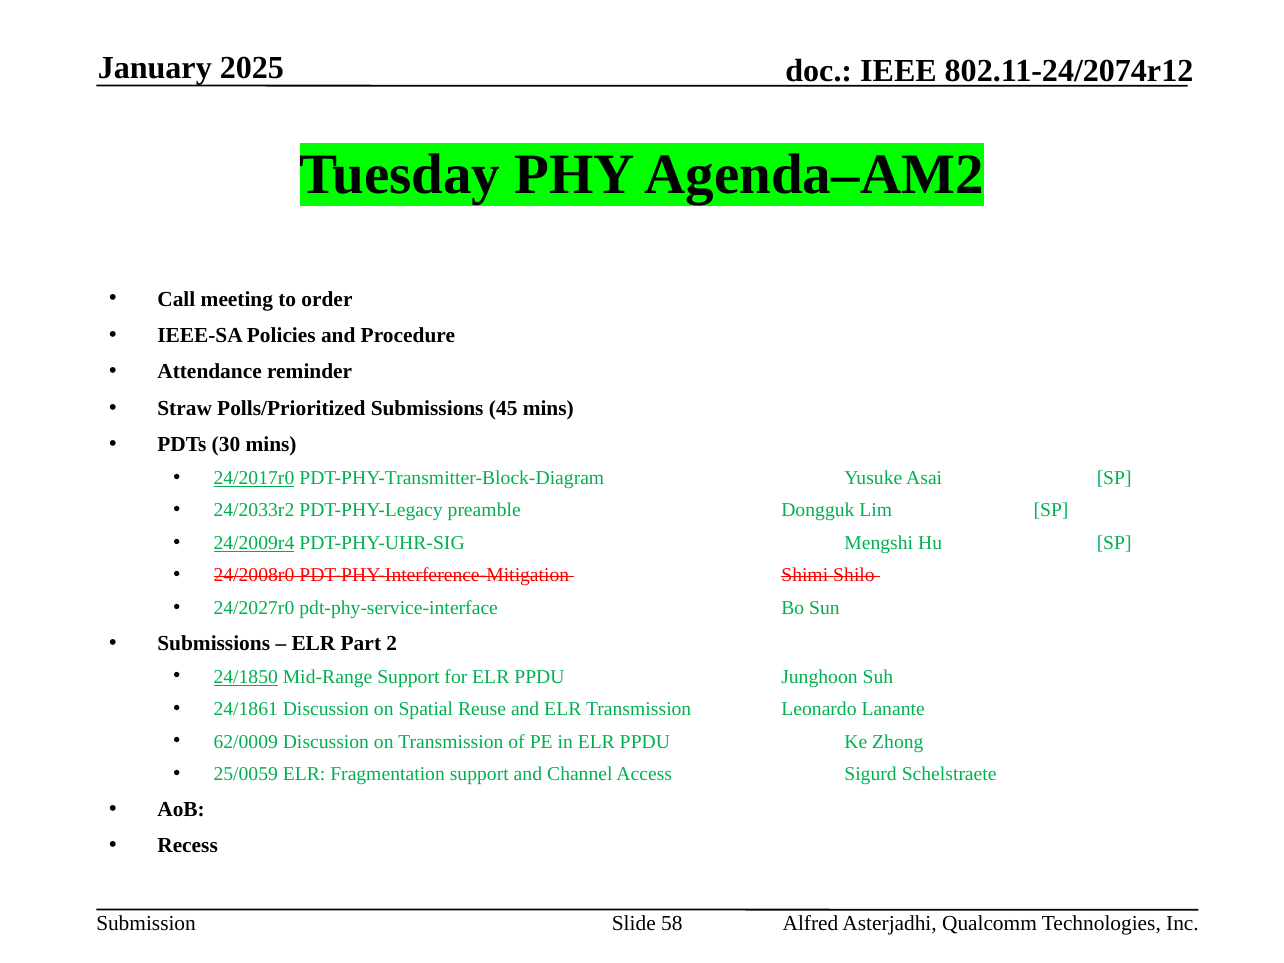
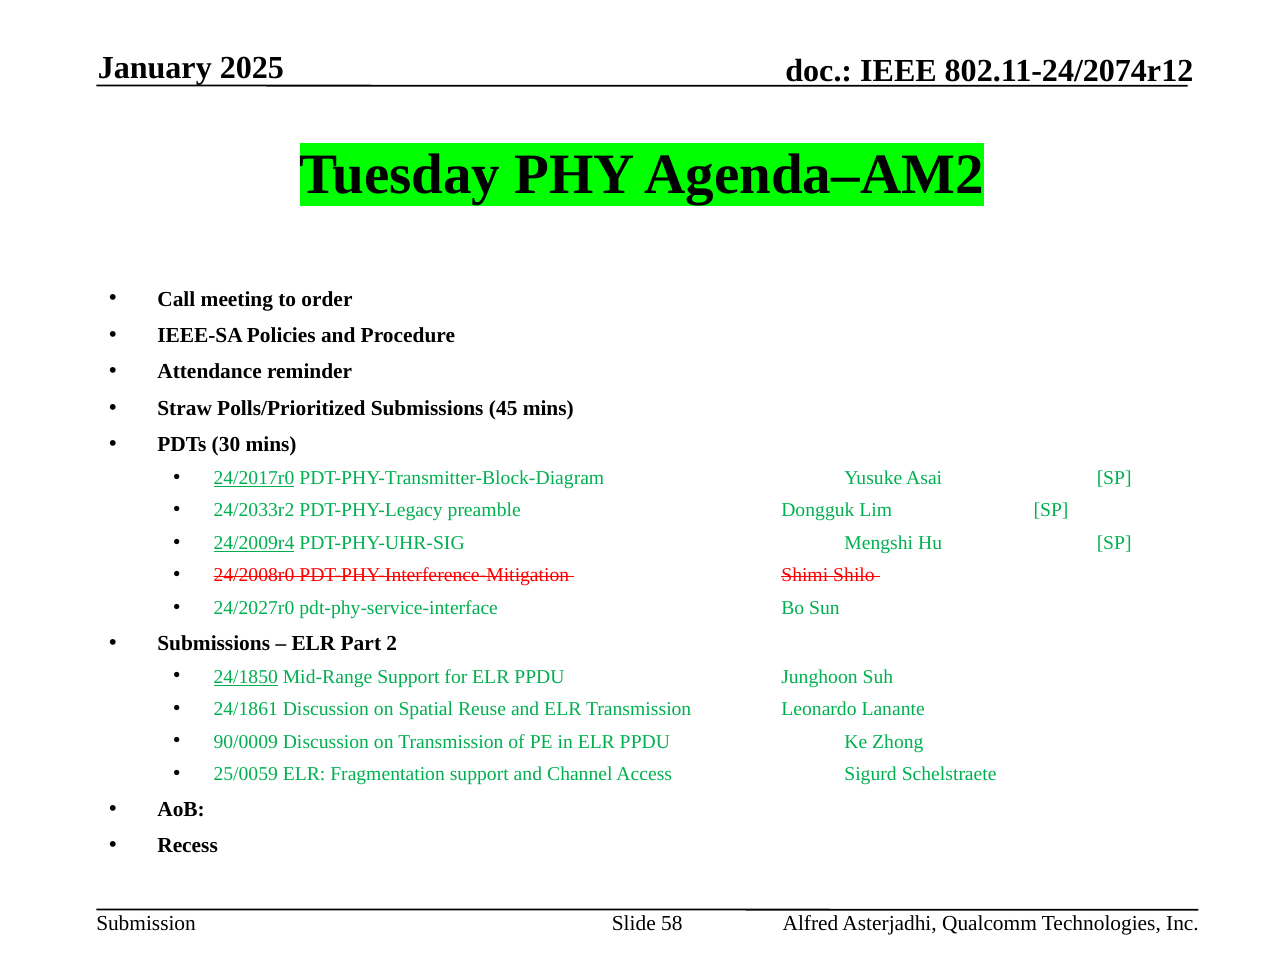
62/0009: 62/0009 -> 90/0009 (246, 742)
